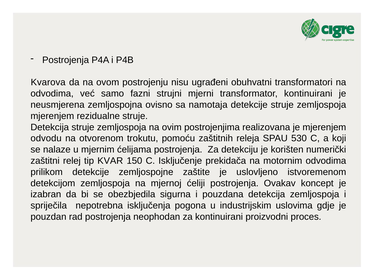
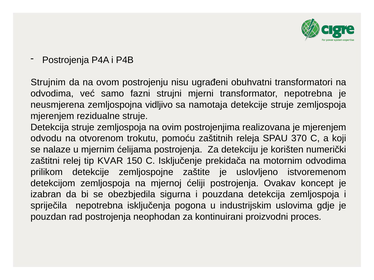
Kvarova: Kvarova -> Strujnim (48, 83)
transformator kontinuirani: kontinuirani -> nepotrebna (308, 94)
ovisno: ovisno -> vidljivo (159, 105)
530: 530 -> 370 (299, 139)
